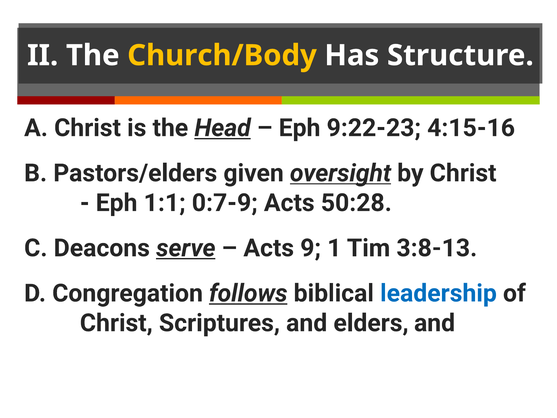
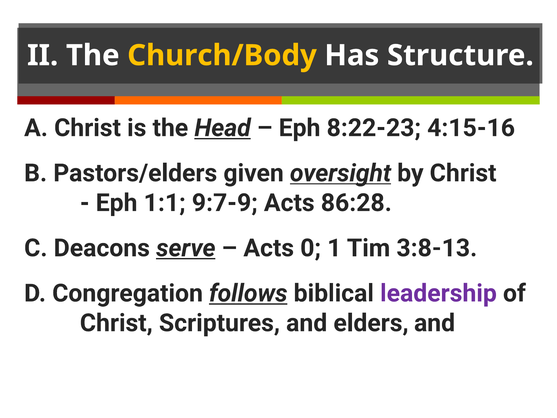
9:22-23: 9:22-23 -> 8:22-23 (374, 128)
0:7-9: 0:7-9 -> 9:7-9 (225, 203)
50:28: 50:28 -> 86:28 (356, 203)
9: 9 -> 0 (311, 248)
leadership colour: blue -> purple (438, 293)
